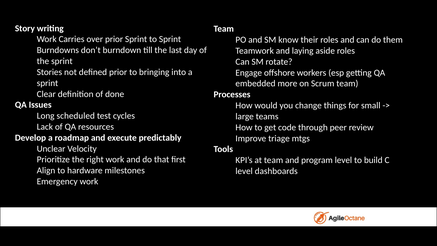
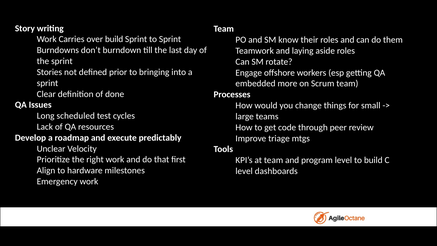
over prior: prior -> build (114, 39)
